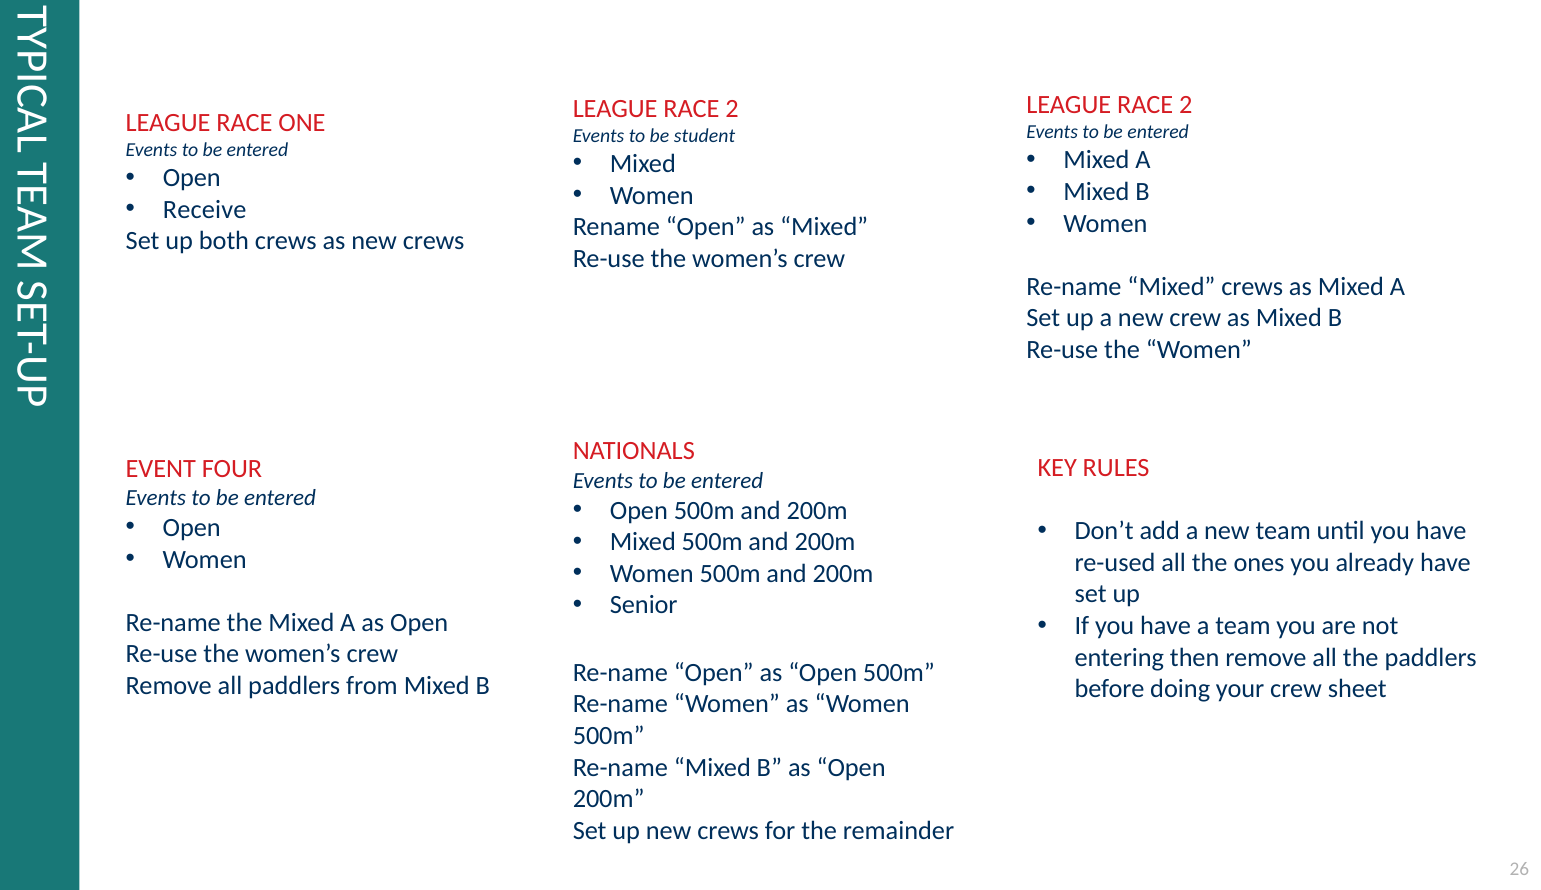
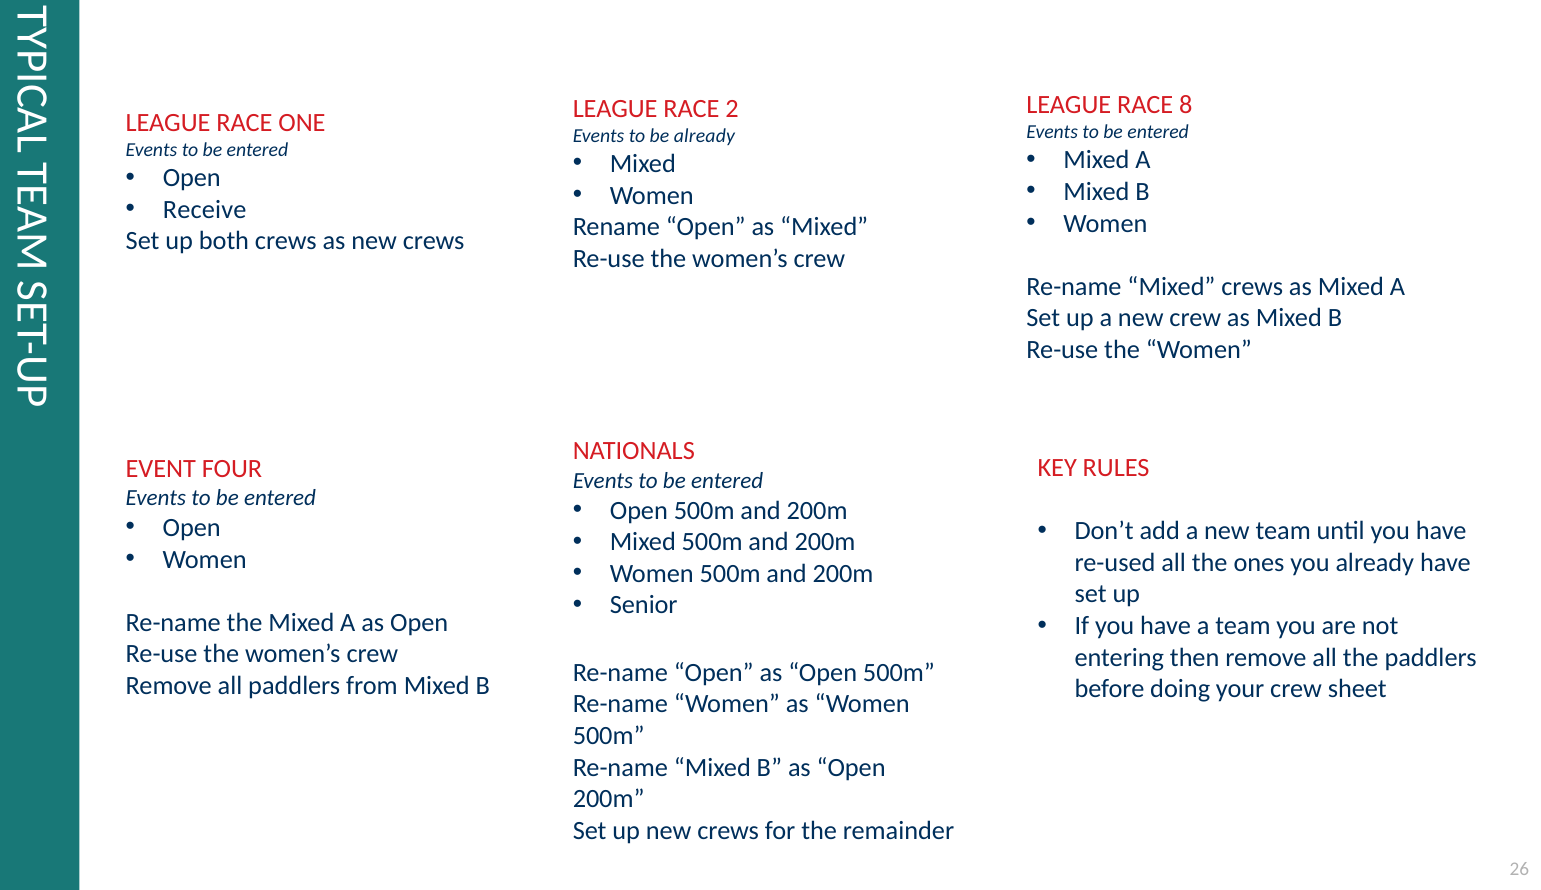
2: 2 -> 8 (1186, 105)
be student: student -> already (704, 136)
